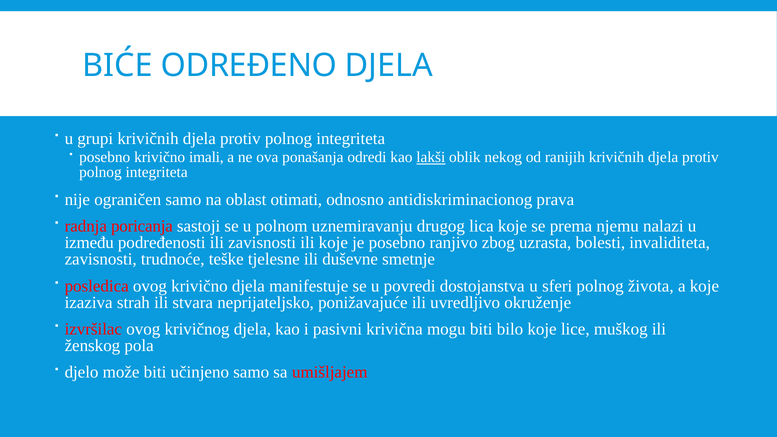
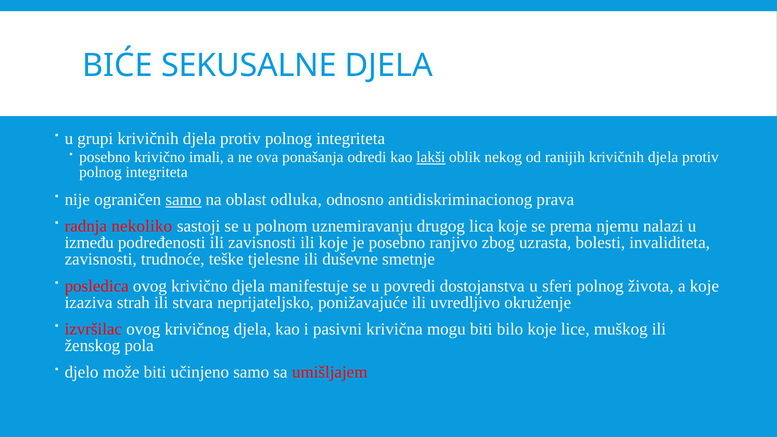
ODREĐENO: ODREĐENO -> SEKUSALNE (249, 65)
samo underline: none -> present (183, 200)
otimati: otimati -> odluka (296, 200)
poricanja: poricanja -> nekoliko (142, 226)
